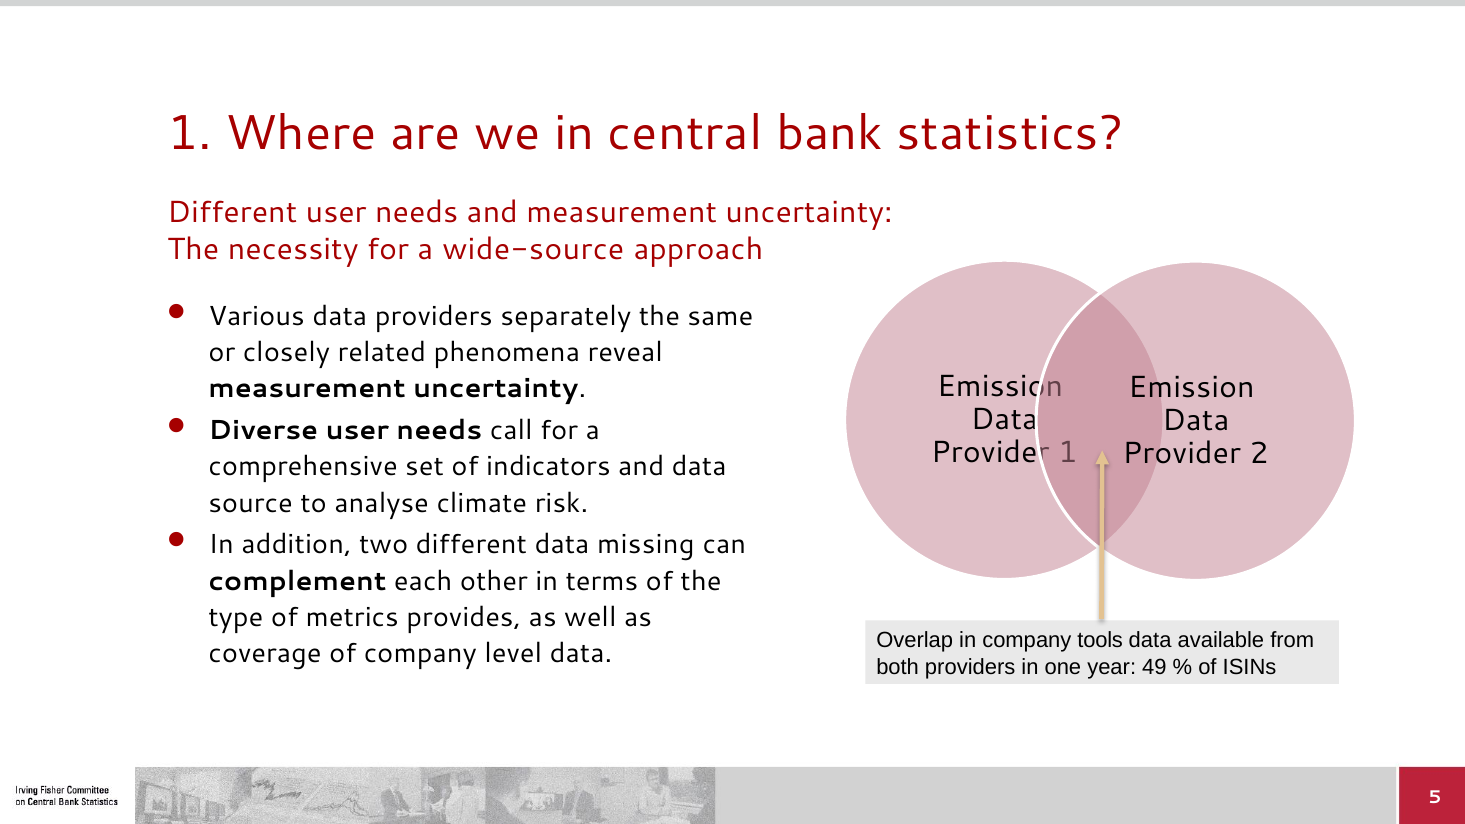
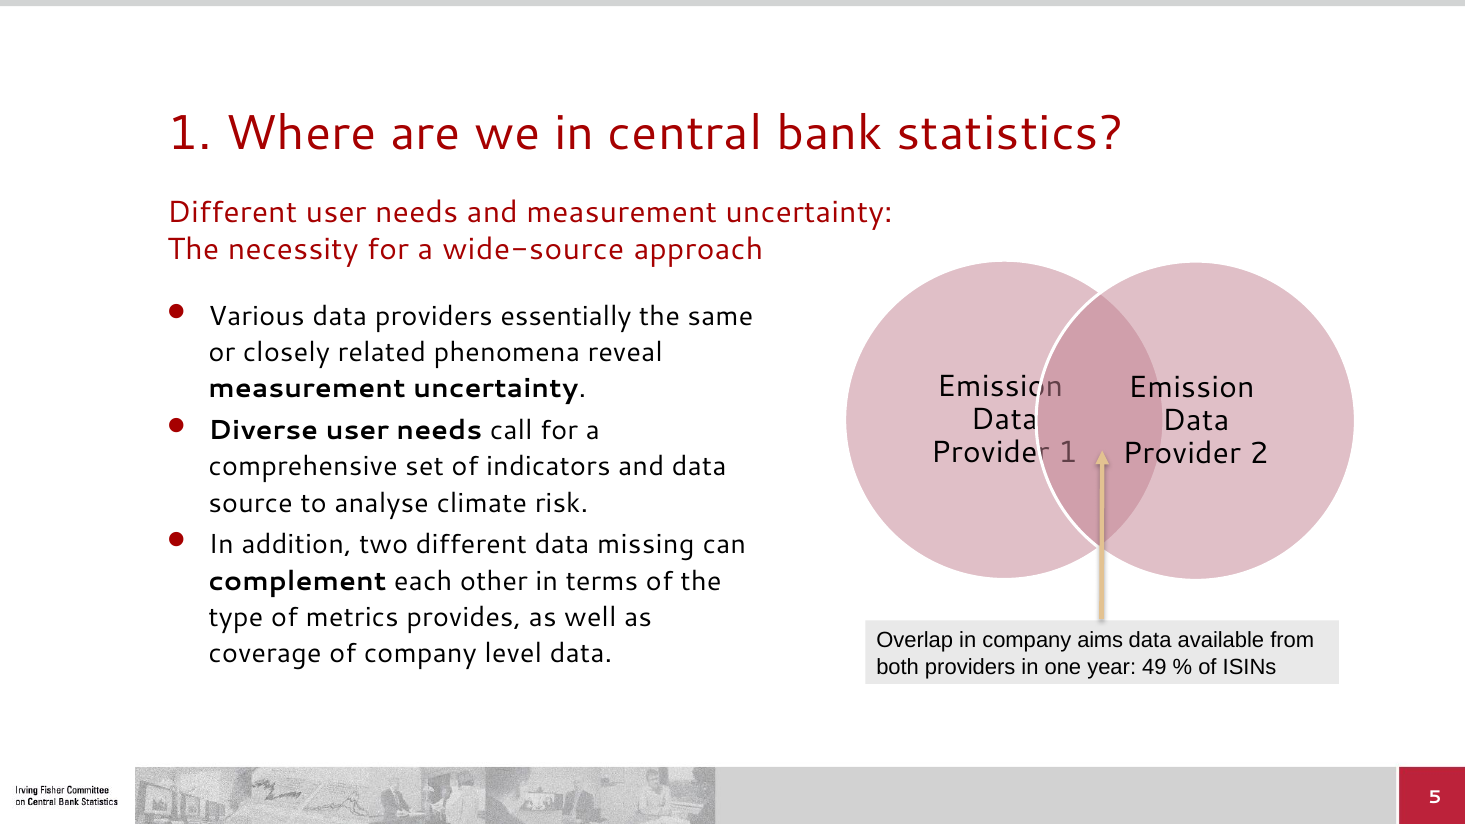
separately: separately -> essentially (566, 316)
tools: tools -> aims (1100, 641)
